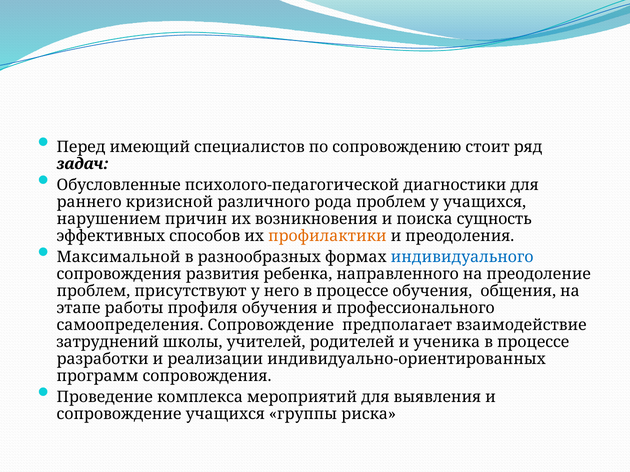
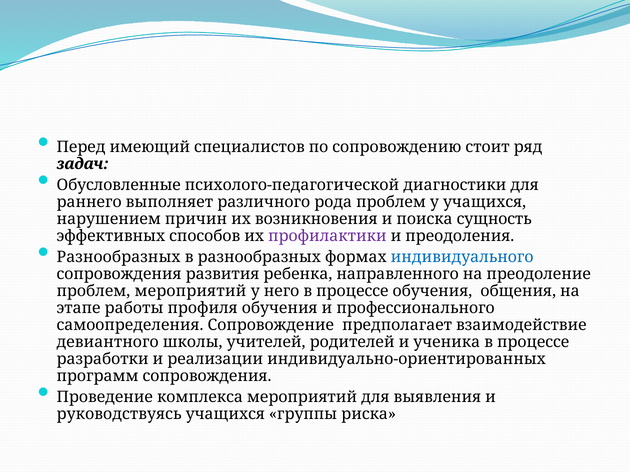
кризисной: кризисной -> выполняет (169, 202)
профилактики colour: orange -> purple (327, 236)
Максимальной: Максимальной -> Разнообразных (119, 257)
проблем присутствуют: присутствуют -> мероприятий (190, 291)
затруднений: затруднений -> девиантного (108, 342)
сопровождение: сопровождение -> руководствуясь (119, 414)
